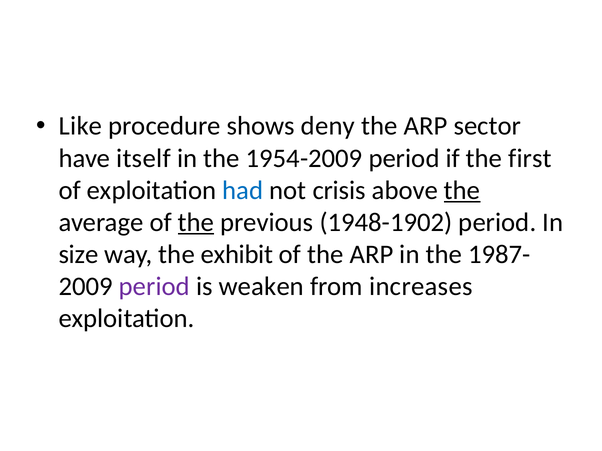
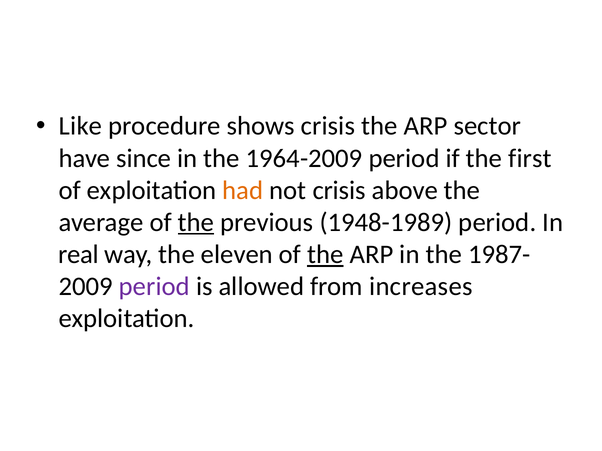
shows deny: deny -> crisis (328, 126)
itself: itself -> since (144, 158)
1954-2009: 1954-2009 -> 1964-2009 (304, 158)
had colour: blue -> orange (243, 191)
the underline: present -> none (462, 191)
1948-1902: 1948-1902 -> 1948-1989 (386, 223)
size: size -> real (79, 255)
exhibit: exhibit -> eleven (237, 255)
the underline: none -> present (325, 255)
weaken: weaken -> allowed (261, 287)
